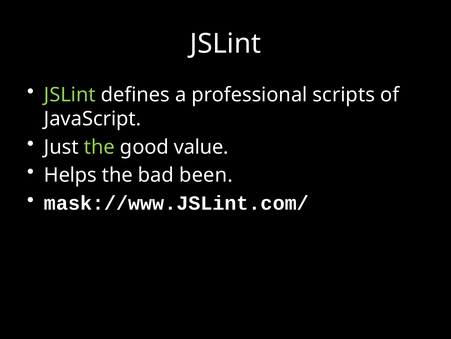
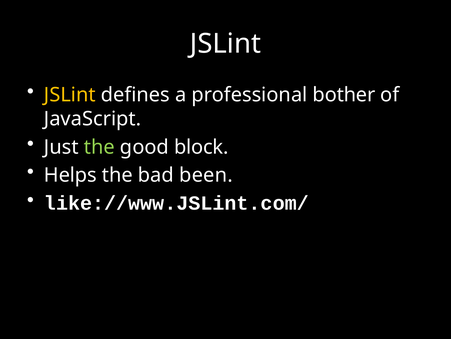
JSLint colour: light green -> yellow (70, 95)
scripts: scripts -> bother (344, 95)
value: value -> block (201, 147)
mask://www.JSLint.com/: mask://www.JSLint.com/ -> like://www.JSLint.com/ (176, 203)
